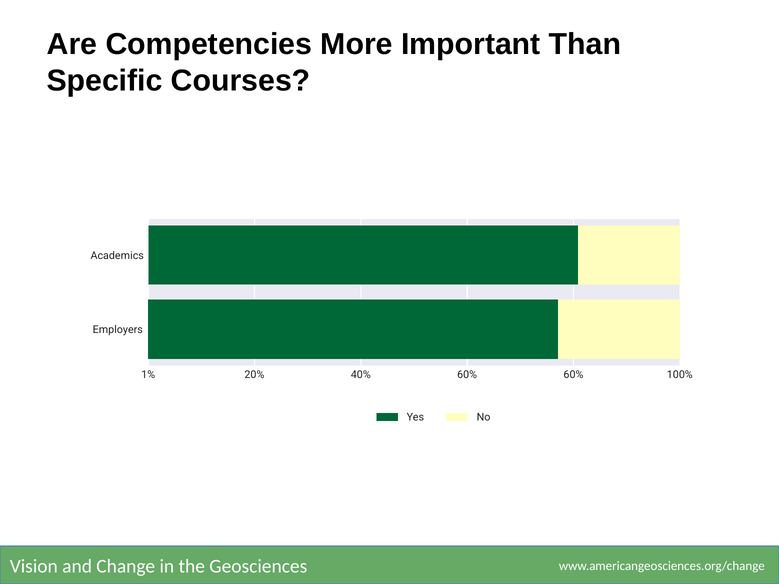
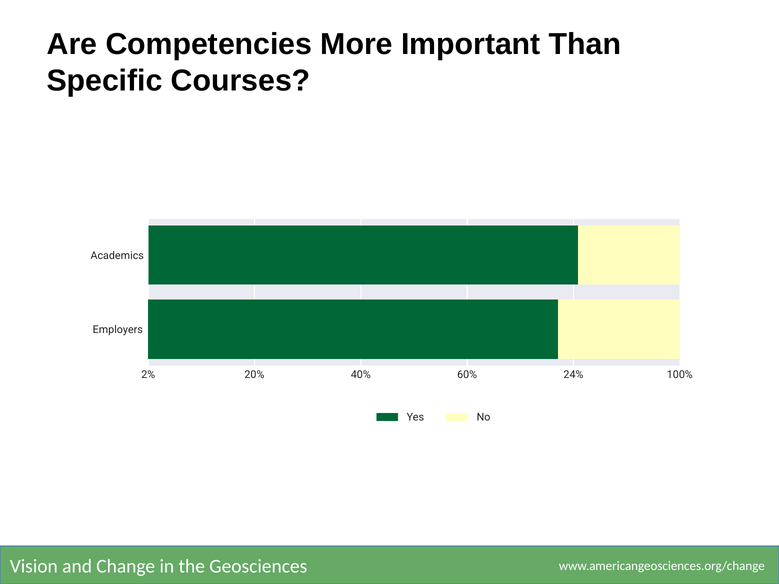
1%: 1% -> 2% (148, 375)
60% 60%: 60% -> 24% (573, 375)
